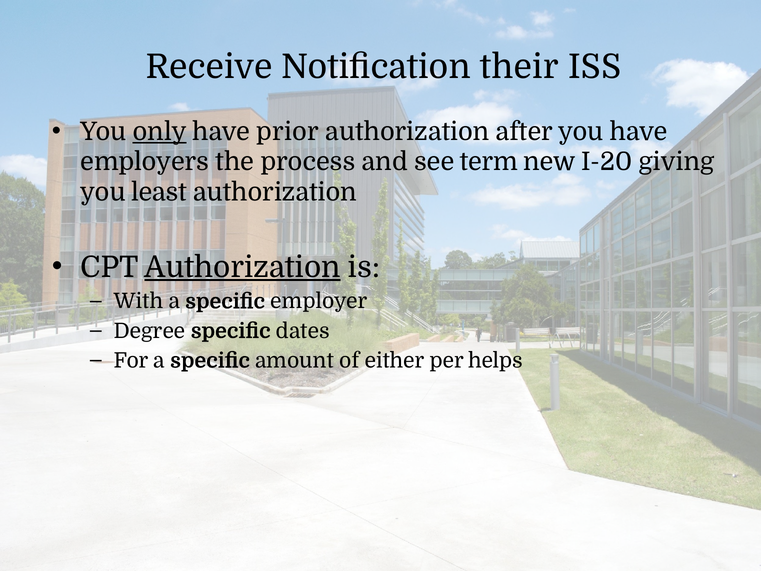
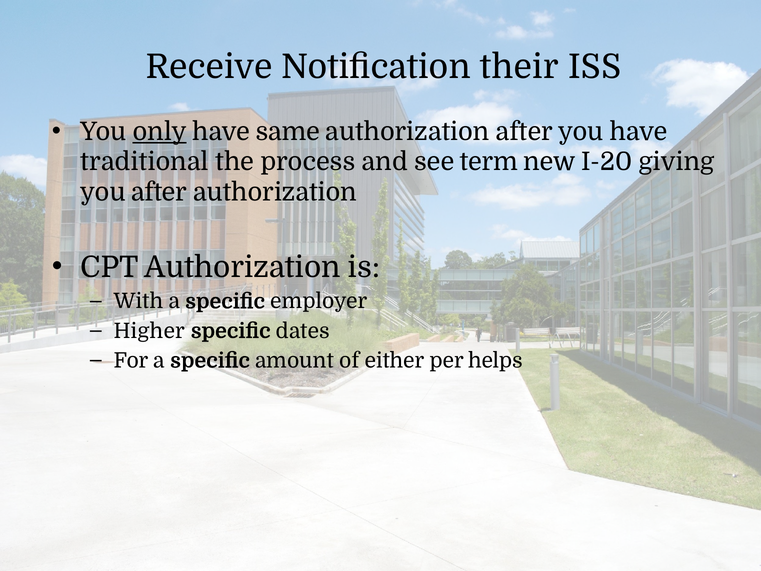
prior: prior -> same (288, 132)
employers: employers -> traditional (145, 162)
you least: least -> after (159, 192)
Authorization underline: present -> none (243, 267)
Degree: Degree -> Higher (149, 331)
